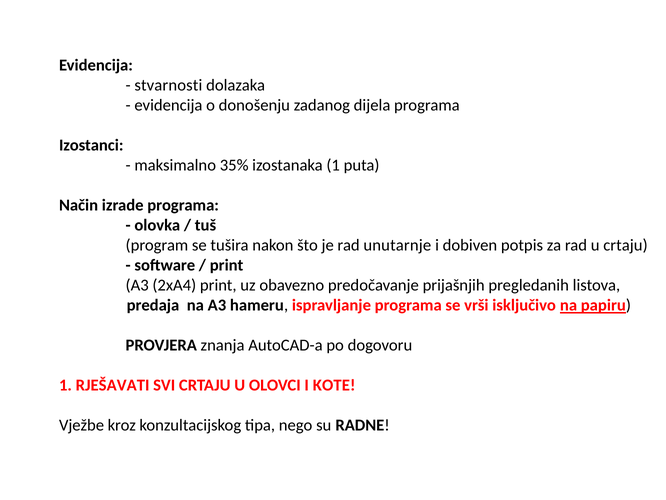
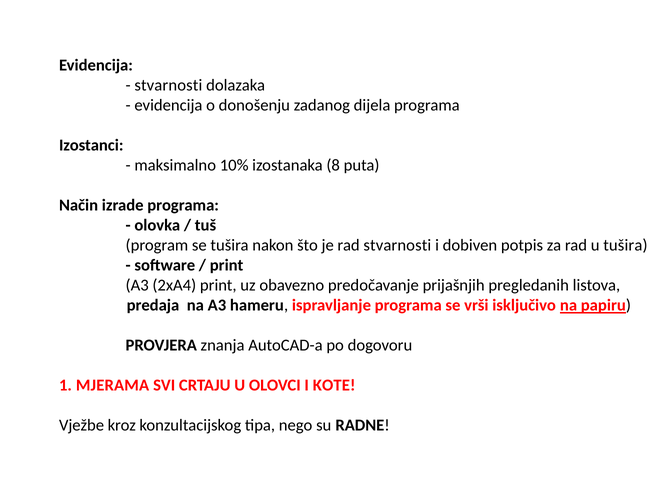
35%: 35% -> 10% (234, 165)
izostanaka 1: 1 -> 8 (333, 165)
rad unutarnje: unutarnje -> stvarnosti (397, 245)
u crtaju: crtaju -> tušira (625, 245)
RJEŠAVATI: RJEŠAVATI -> MJERAMA (112, 385)
